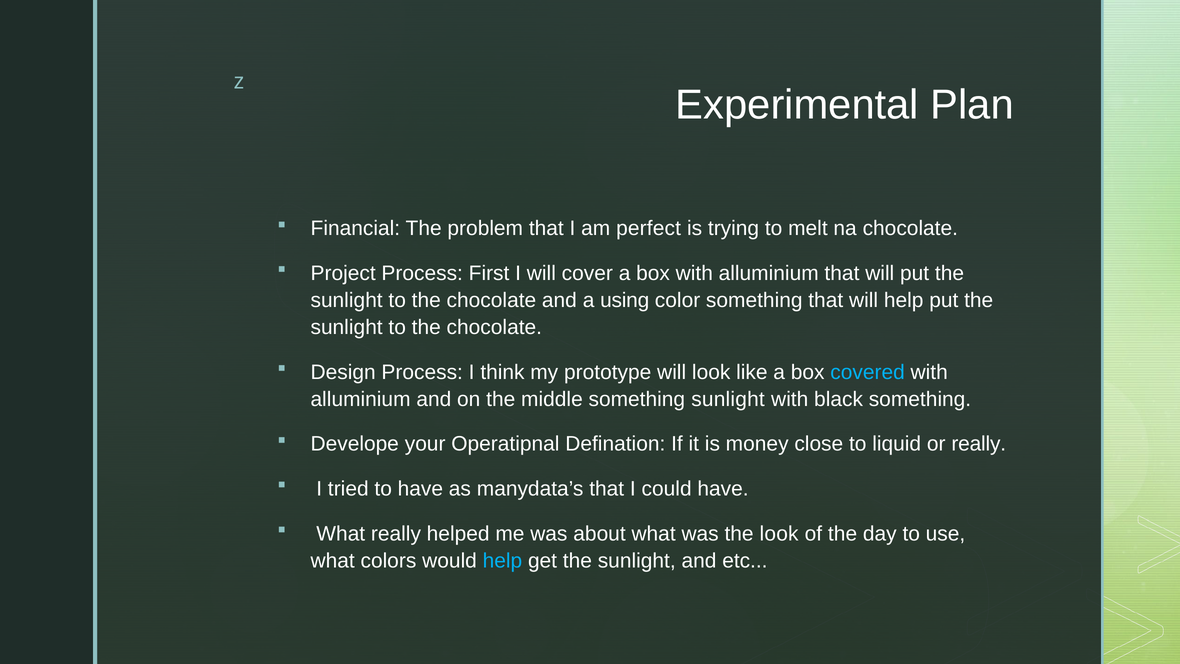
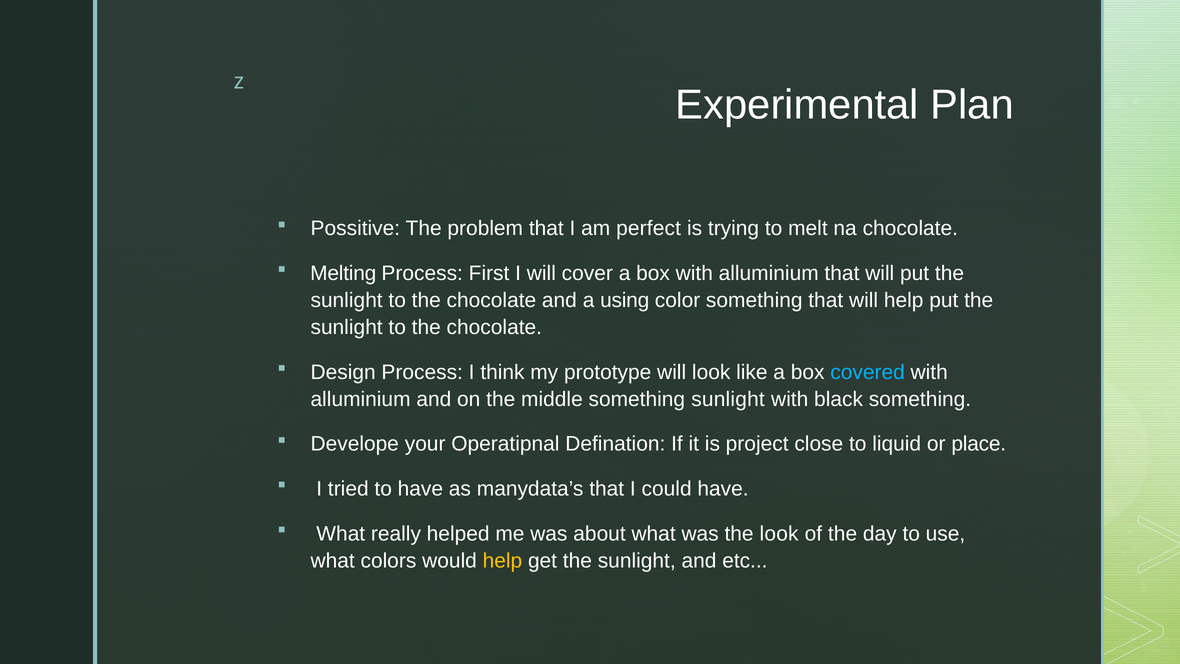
Financial: Financial -> Possitive (355, 228)
Project: Project -> Melting (343, 273)
money: money -> project (757, 444)
or really: really -> place (979, 444)
help colour: light blue -> yellow (502, 560)
